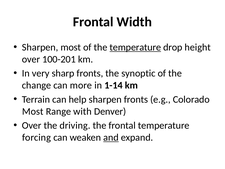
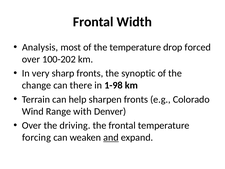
Sharpen: Sharpen -> Analysis (40, 47)
temperature underline: present -> none (135, 47)
height: height -> forced (198, 47)
100-201: 100-201 -> 100-202 (59, 59)
more: more -> there (81, 85)
1-14: 1-14 -> 1-98 (114, 85)
Most: Most -> Wind (33, 111)
